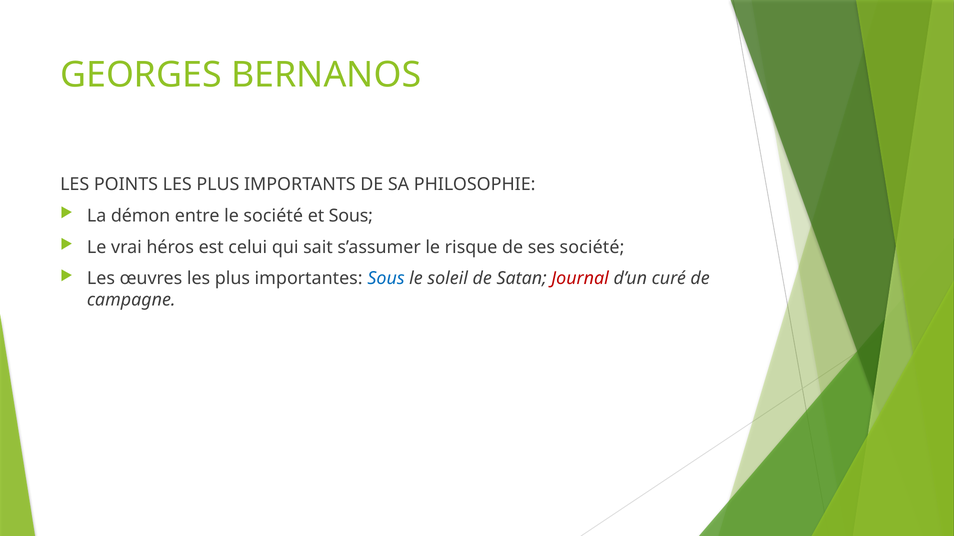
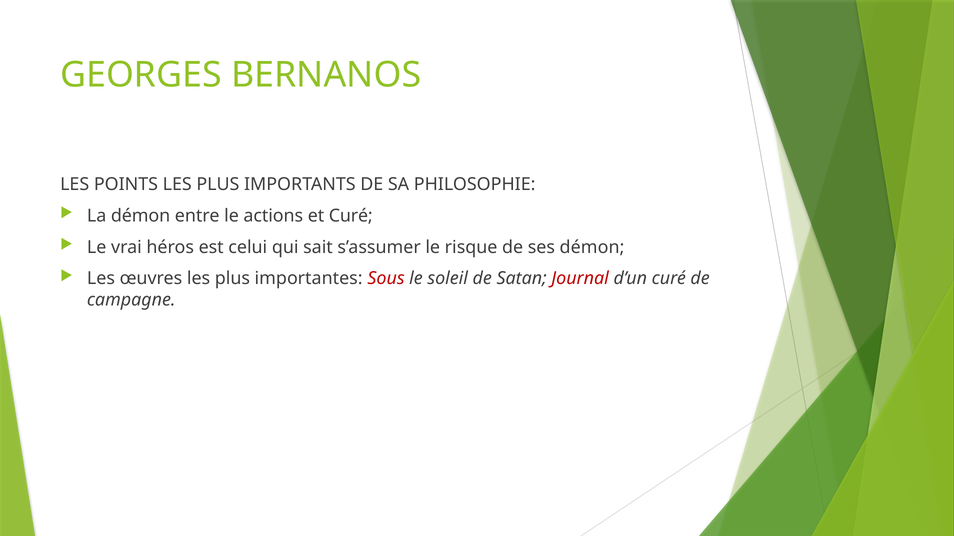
le société: société -> actions (273, 216)
et Sous: Sous -> Curé (351, 216)
ses société: société -> démon (592, 247)
Sous colour: blue -> red (386, 279)
